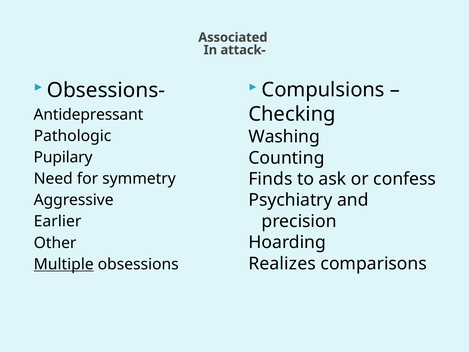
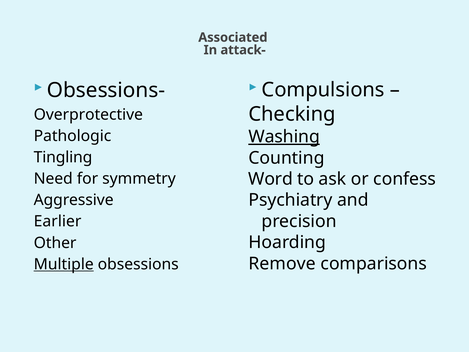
Antidepressant: Antidepressant -> Overprotective (88, 115)
Washing underline: none -> present (284, 137)
Pupilary: Pupilary -> Tingling (63, 157)
Finds: Finds -> Word (271, 179)
Realizes: Realizes -> Remove (282, 263)
